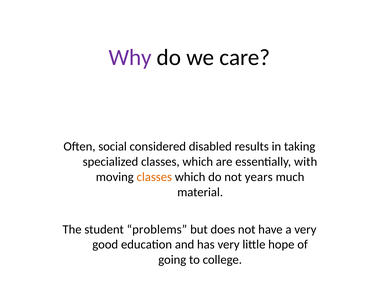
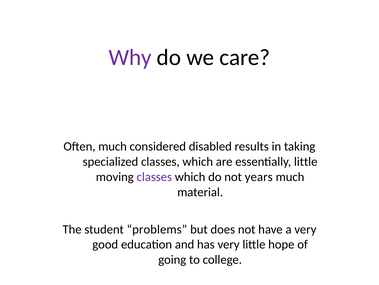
Often social: social -> much (113, 146)
essentially with: with -> little (306, 161)
classes colour: orange -> purple (154, 176)
